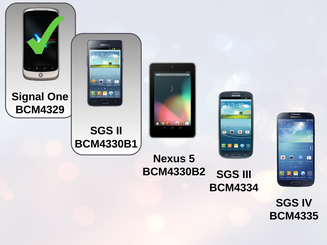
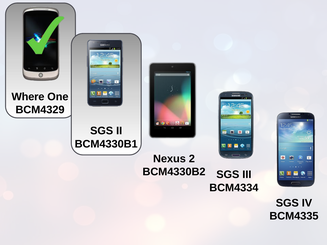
Signal: Signal -> Where (28, 97)
5: 5 -> 2 (192, 159)
